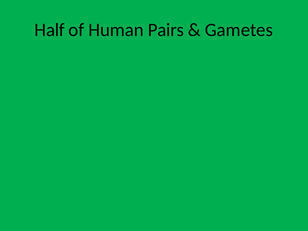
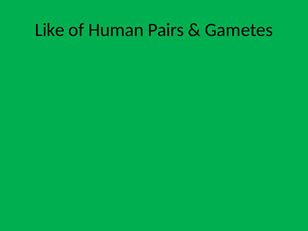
Half: Half -> Like (50, 30)
